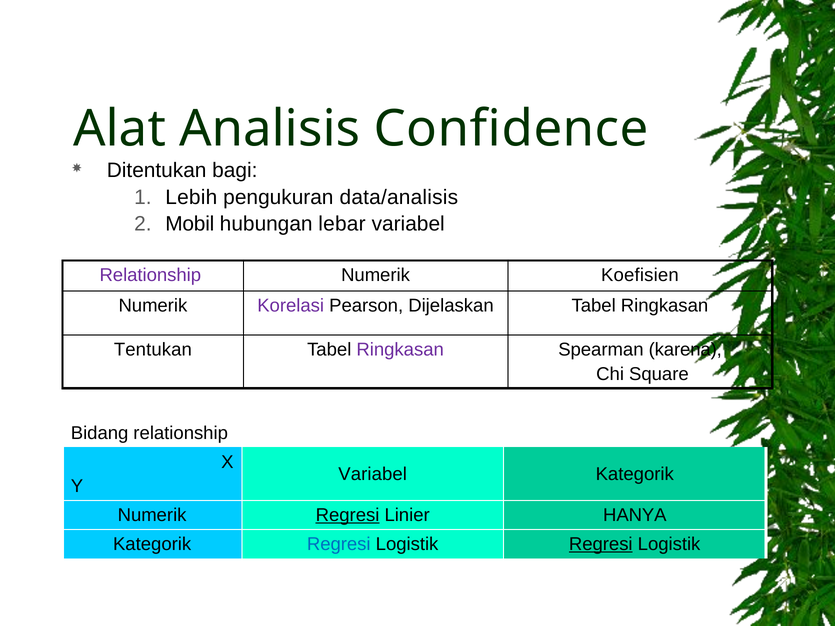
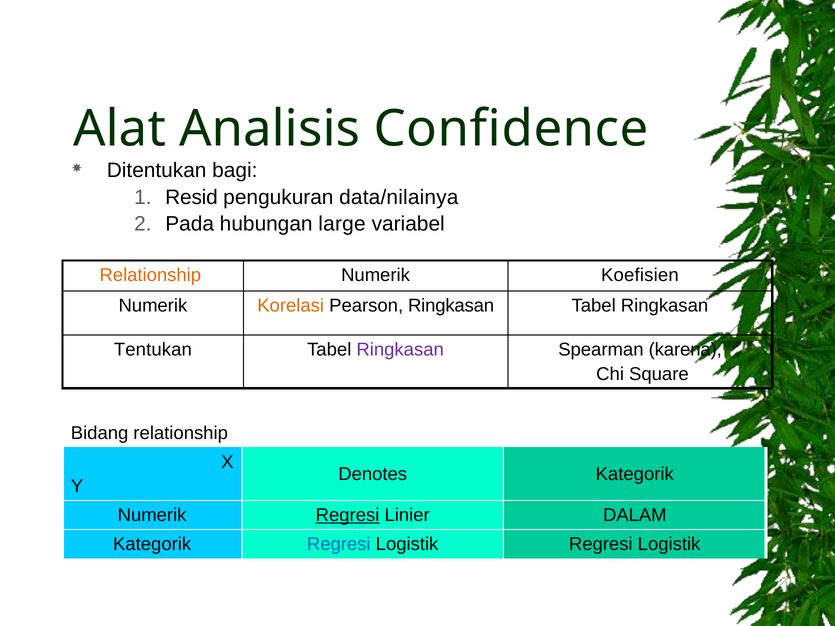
Lebih: Lebih -> Resid (192, 197)
data/analisis: data/analisis -> data/nilainya (399, 197)
Mobil: Mobil -> Pada (190, 224)
lebar: lebar -> large (342, 224)
Relationship colour: purple -> orange (150, 275)
Korelasi colour: purple -> orange (291, 306)
Pearson Dijelaskan: Dijelaskan -> Ringkasan (451, 306)
Variabel: Variabel -> Denotes (373, 474)
HANYA: HANYA -> DALAM (635, 515)
Regresi underline: present -> none (601, 544)
